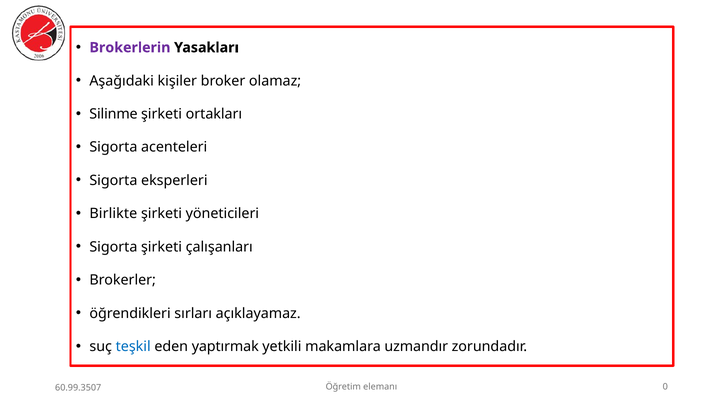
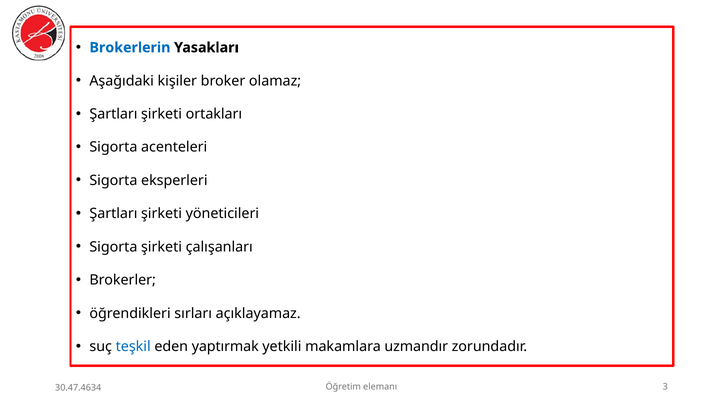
Brokerlerin colour: purple -> blue (130, 48)
Silinme: Silinme -> Şartları (113, 114)
Birlikte: Birlikte -> Şartları (113, 214)
0: 0 -> 3 (665, 388)
60.99.3507: 60.99.3507 -> 30.47.4634 (78, 388)
